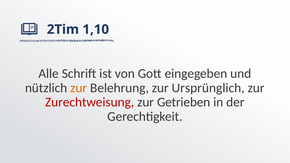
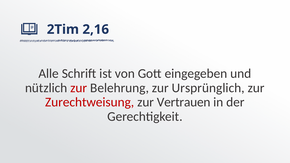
1,10: 1,10 -> 2,16 (96, 29)
zur colour: orange -> red (79, 88)
Getrieben: Getrieben -> Vertrauen (184, 102)
